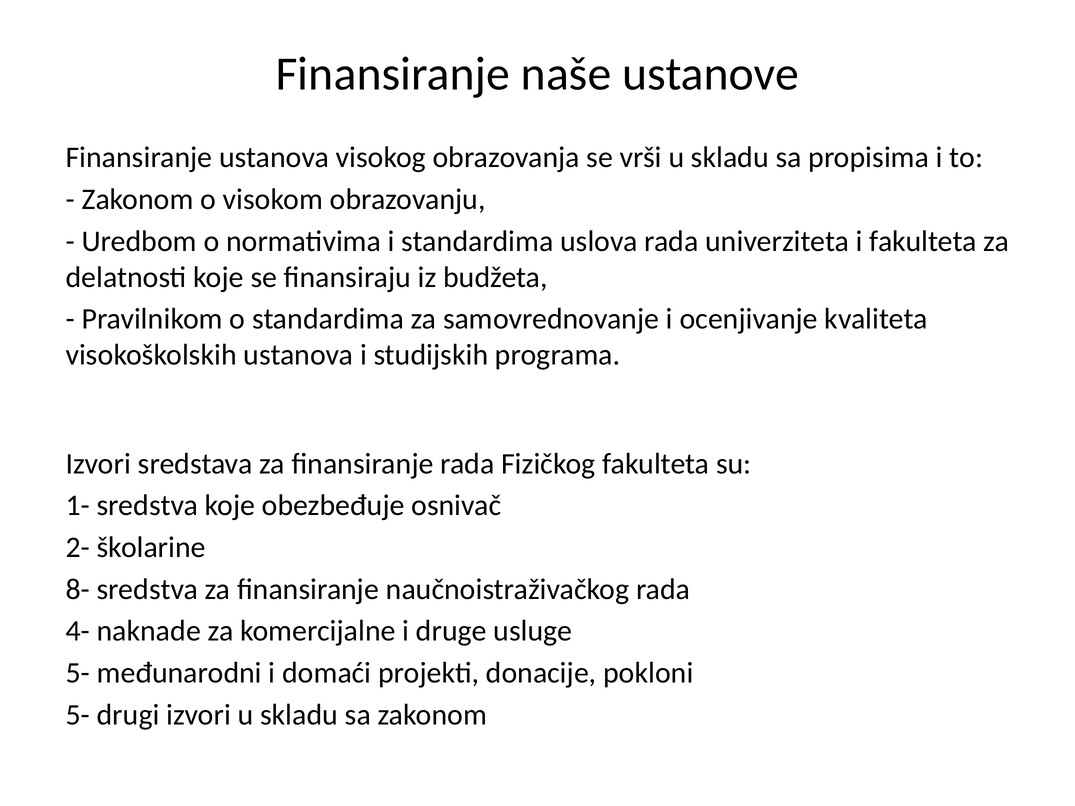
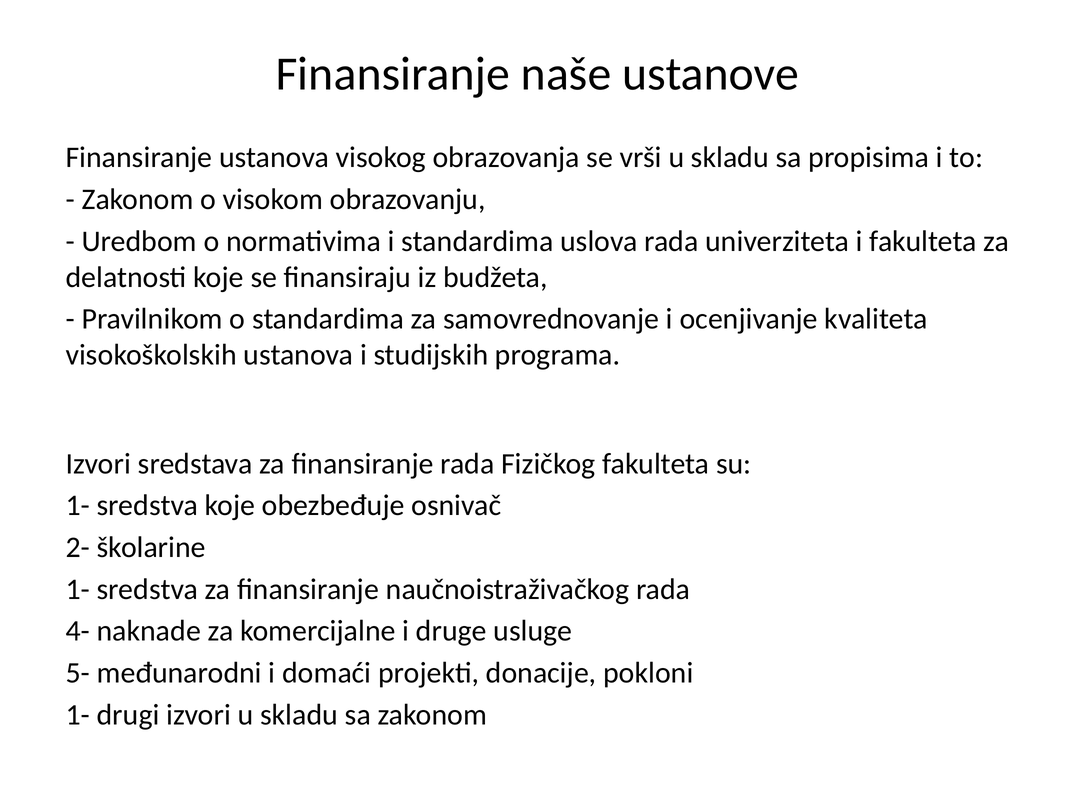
8-: 8- -> 1- (78, 589)
5-: 5- -> 1- (78, 715)
